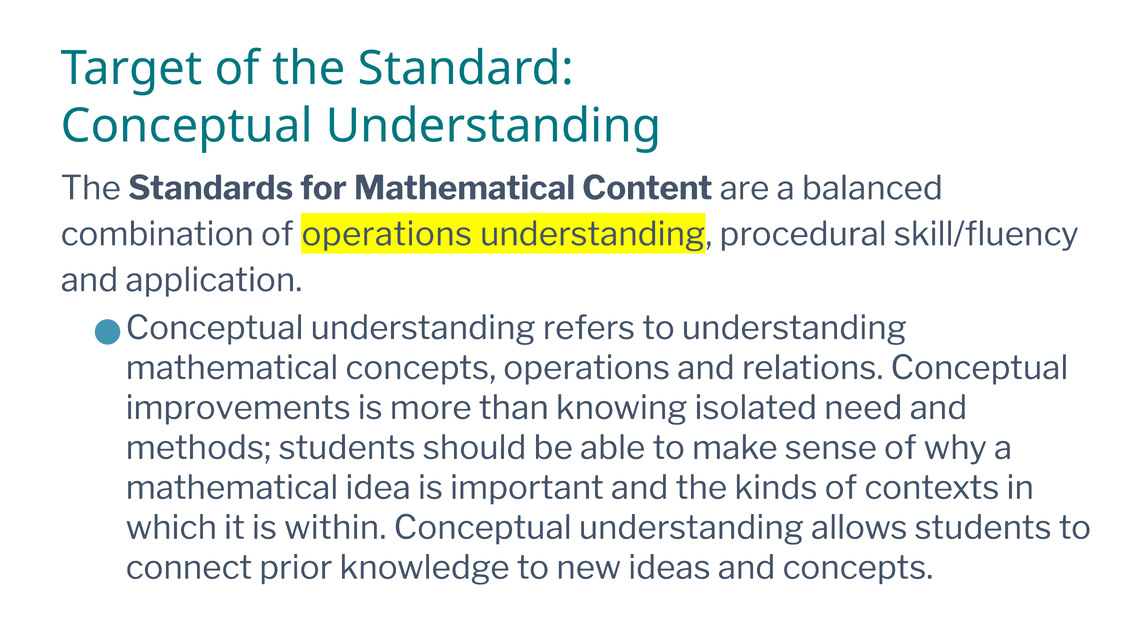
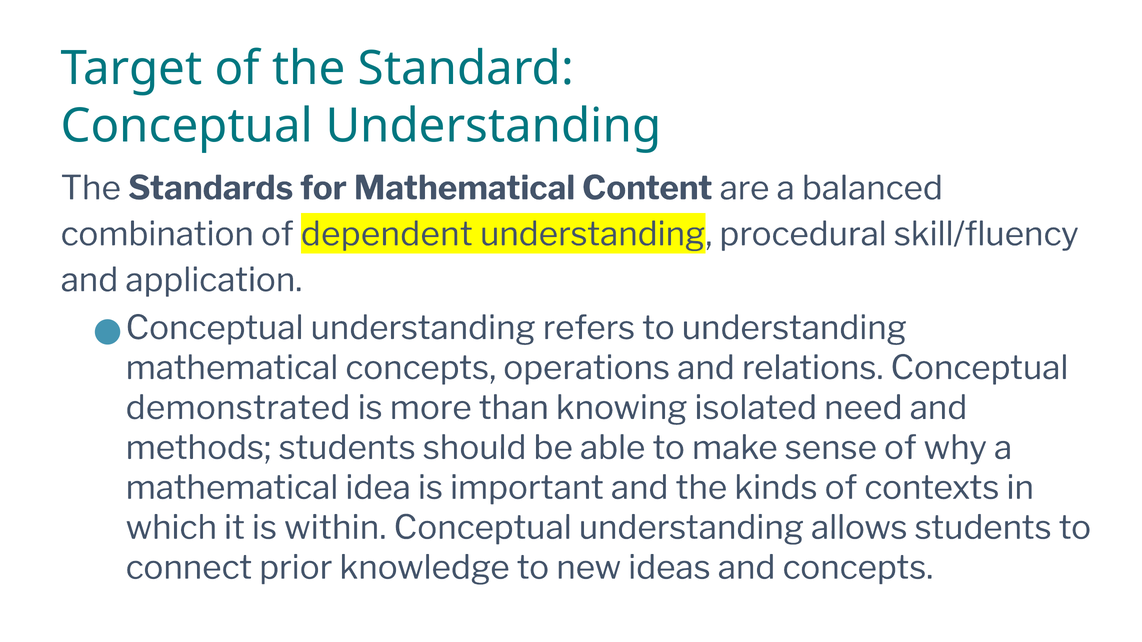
of operations: operations -> dependent (387, 234)
improvements: improvements -> demonstrated (238, 408)
